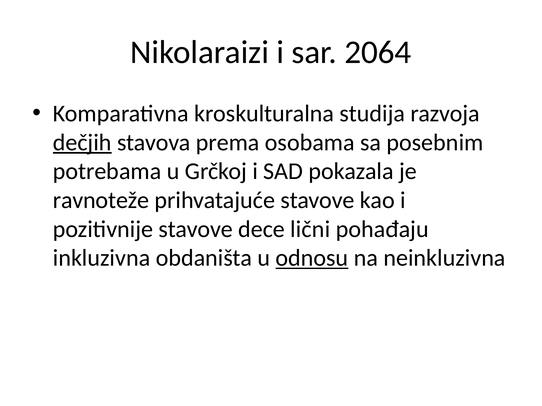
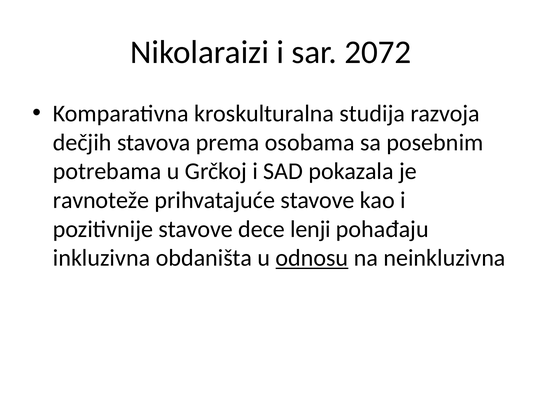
2064: 2064 -> 2072 (378, 52)
dečjih underline: present -> none (82, 143)
lični: lični -> lenji (311, 229)
